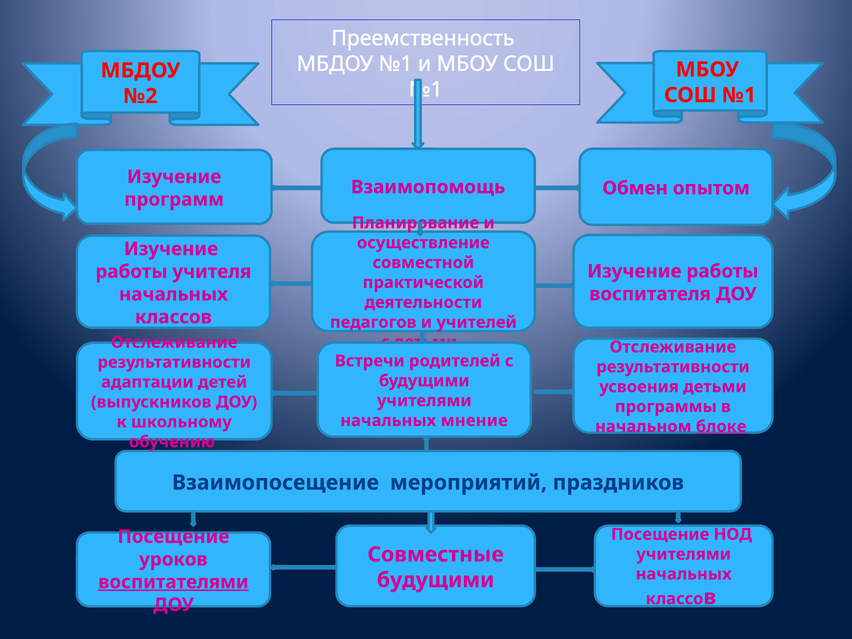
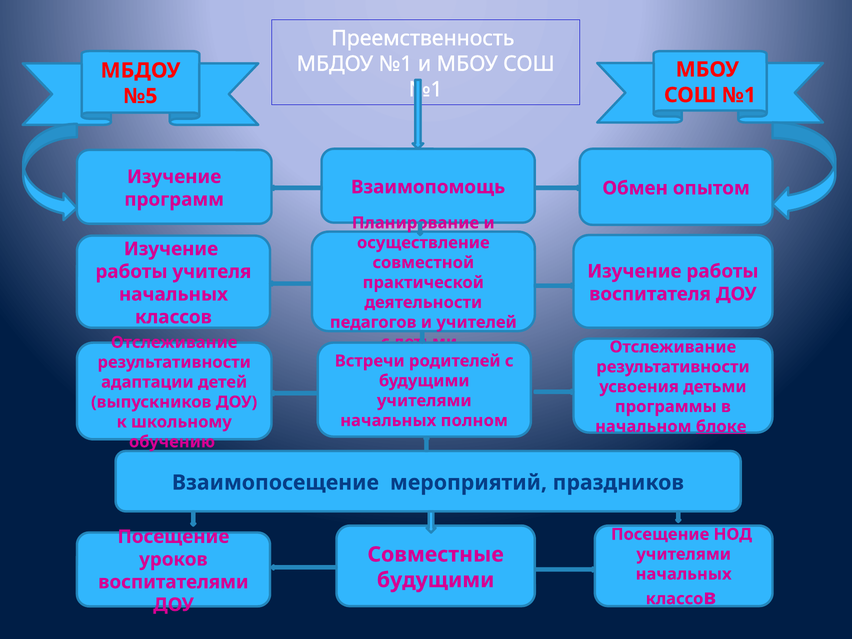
№2: №2 -> №5 (140, 96)
мнение: мнение -> полном (474, 421)
воспитателями underline: present -> none (173, 582)
